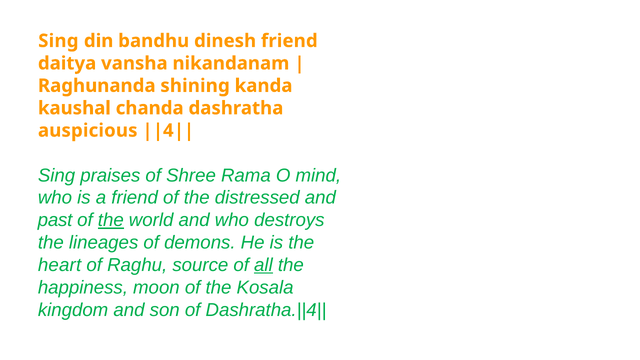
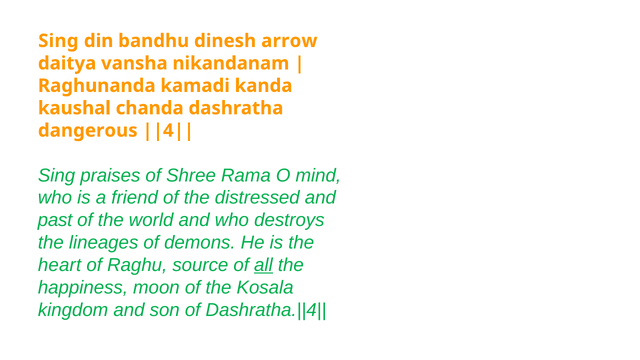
dinesh friend: friend -> arrow (289, 41)
shining: shining -> kamadi (195, 86)
auspicious: auspicious -> dangerous (88, 131)
the underline: present -> none (111, 220)
